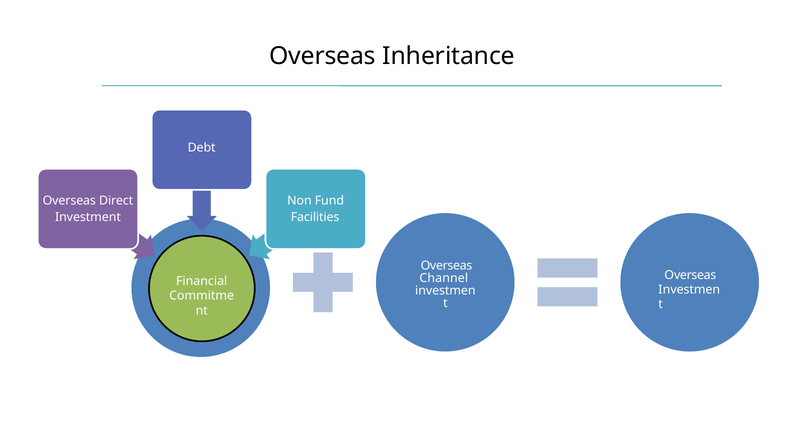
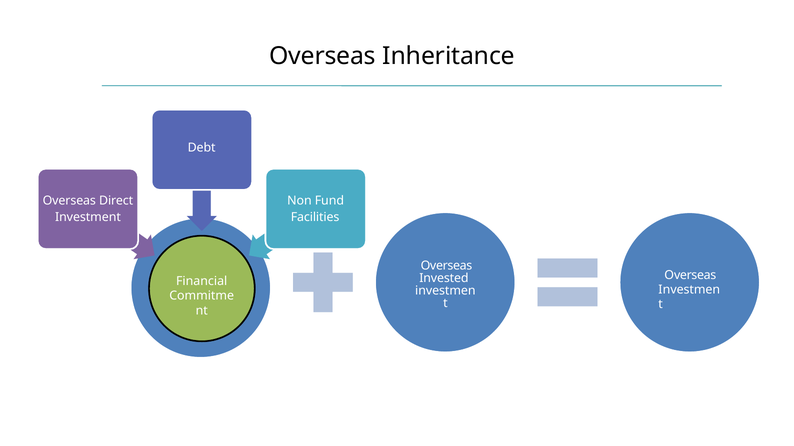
Channel: Channel -> Invested (444, 278)
